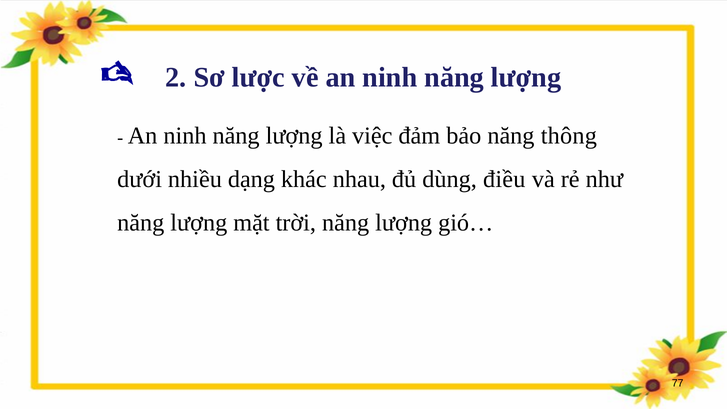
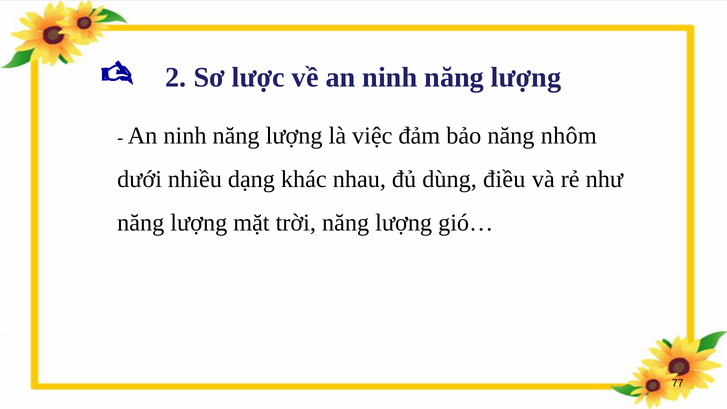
thông: thông -> nhôm (569, 136)
